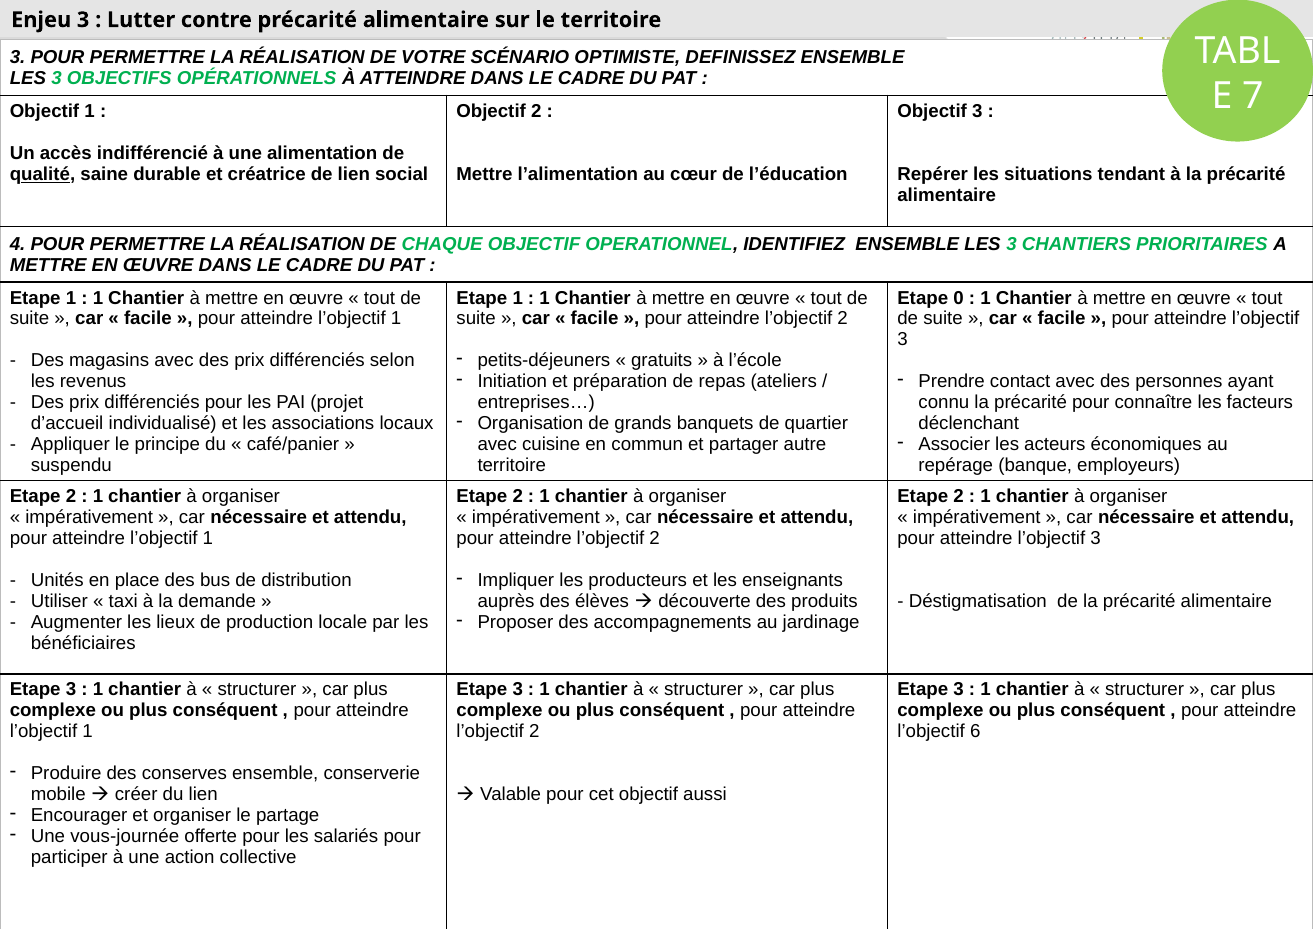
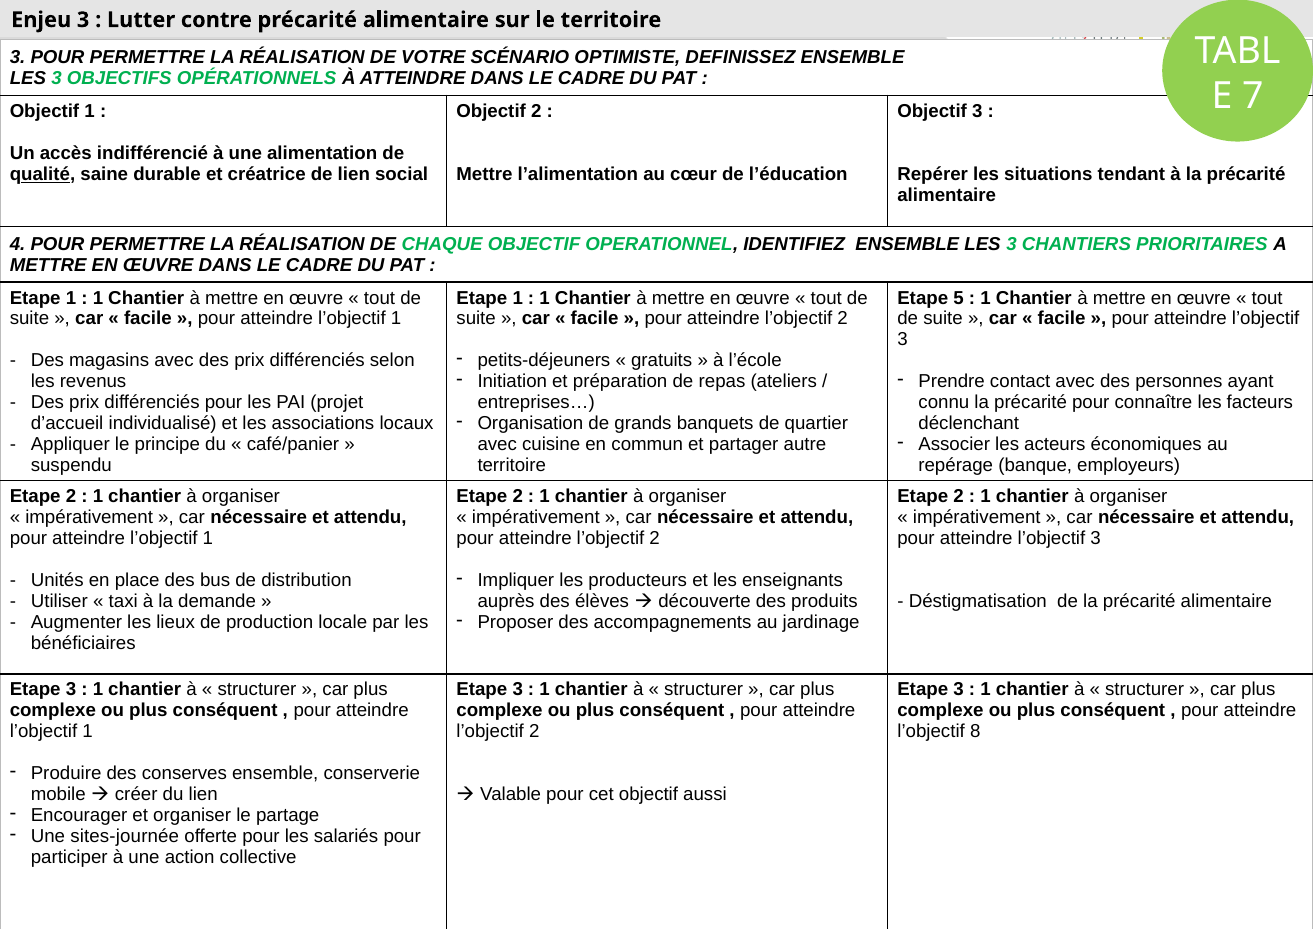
0: 0 -> 5 (959, 298)
6: 6 -> 8 (975, 731)
vous-journée: vous-journée -> sites-journée (125, 836)
